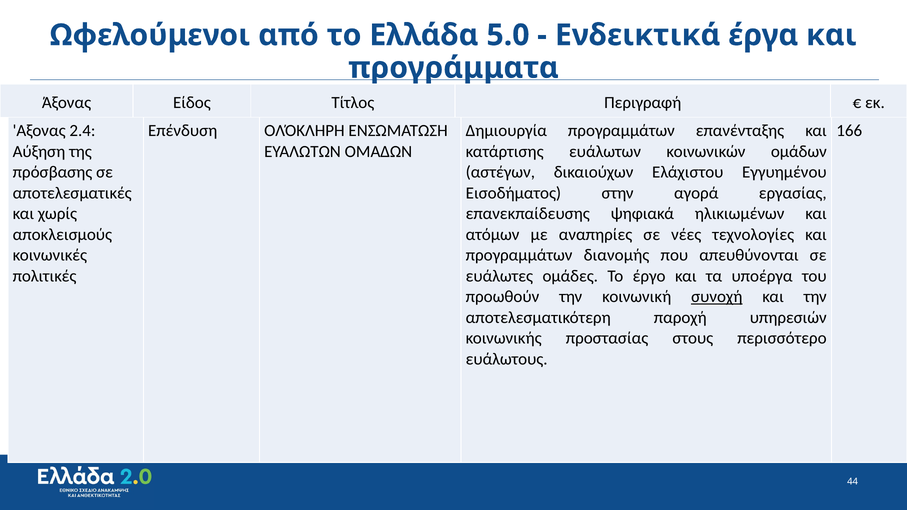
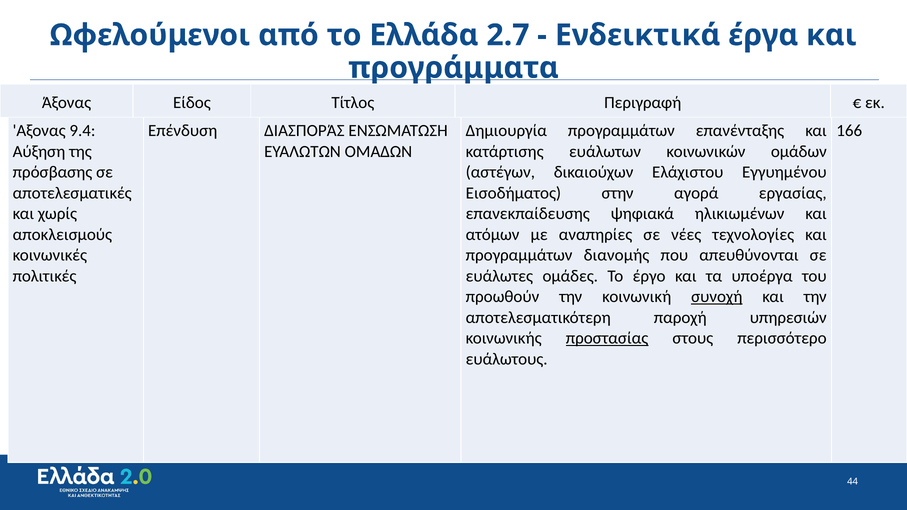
5.0: 5.0 -> 2.7 (508, 35)
2.4: 2.4 -> 9.4 (82, 131)
ΟΛΌΚΛΗΡΗ: ΟΛΌΚΛΗΡΗ -> ΔΙΑΣΠΟΡΆΣ (304, 131)
προστασίας underline: none -> present (607, 338)
